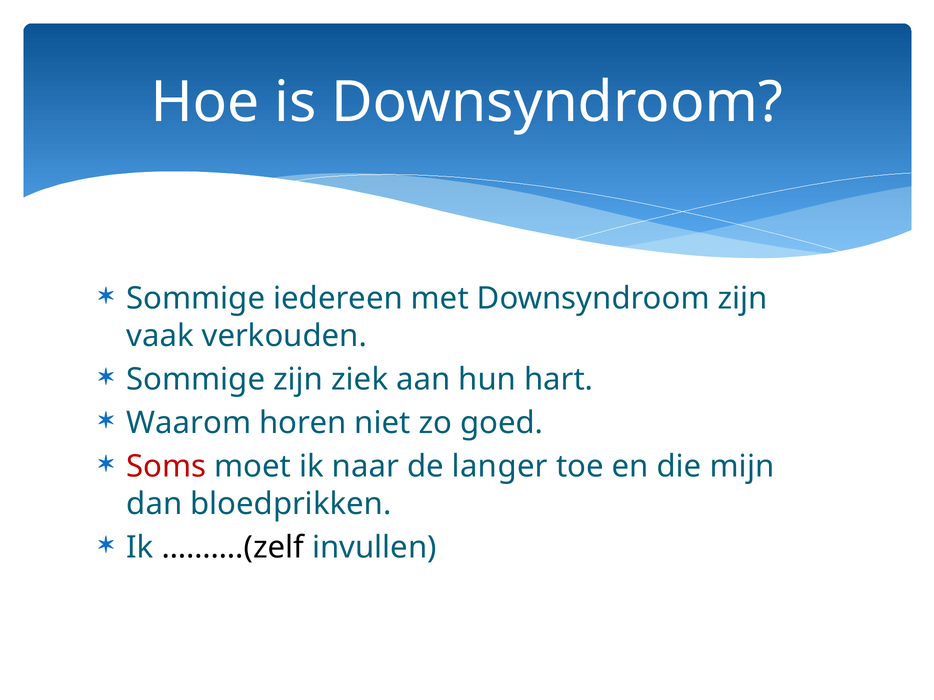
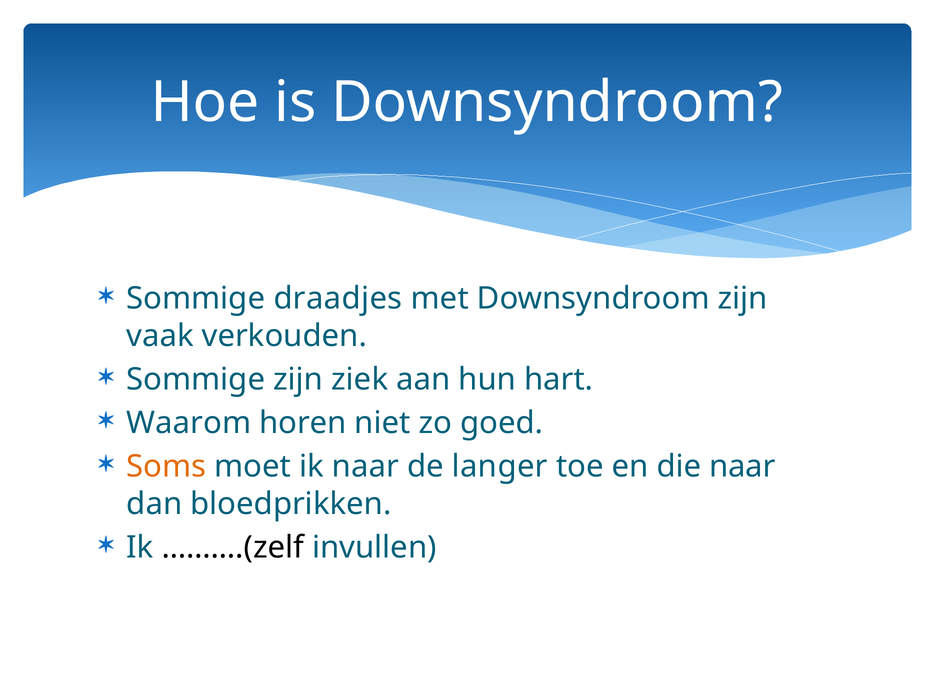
iedereen: iedereen -> draadjes (338, 299)
Soms colour: red -> orange (166, 467)
die mijn: mijn -> naar (742, 467)
